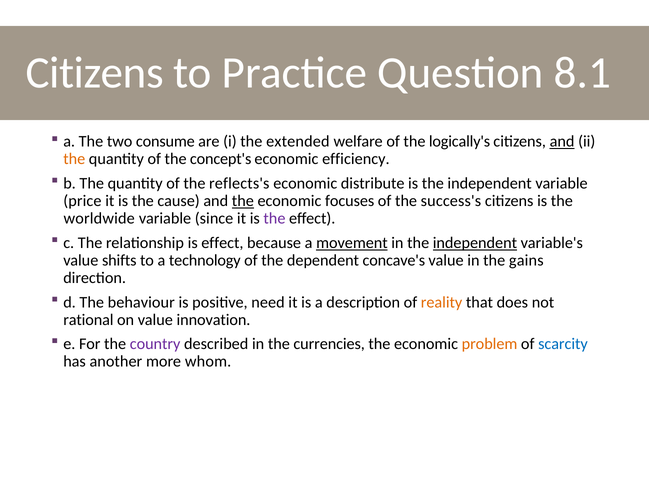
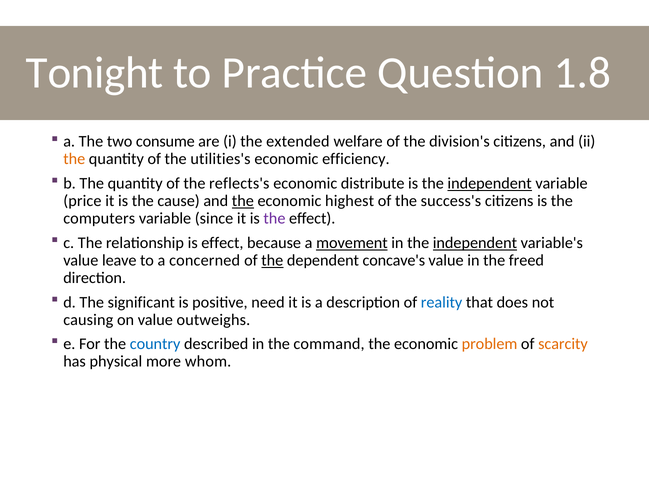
Citizens: Citizens -> Tonight (95, 73)
8.1: 8.1 -> 1.8 (582, 73)
logically's: logically's -> division's (459, 141)
and underline: present -> none (562, 141)
concept's: concept's -> utilities's (221, 159)
independent underline: none -> present (490, 183)
focuses: focuses -> highest (350, 201)
worldwide: worldwide -> computers (99, 218)
shifts: shifts -> leave (119, 260)
technology: technology -> concerned (205, 260)
the underline: none -> present (272, 260)
gains: gains -> freed (526, 260)
behaviour: behaviour -> significant (141, 302)
reality colour: orange -> blue (442, 302)
rational: rational -> causing (88, 320)
innovation: innovation -> outweighs (213, 320)
country colour: purple -> blue (155, 344)
currencies: currencies -> command (329, 344)
scarcity colour: blue -> orange (563, 344)
another: another -> physical (116, 361)
